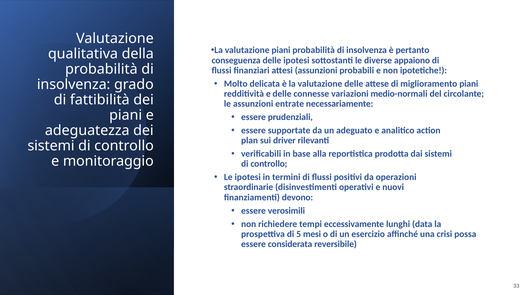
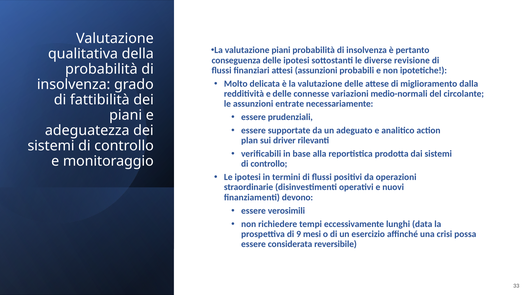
appaiono: appaiono -> revisione (412, 60)
miglioramento piani: piani -> dalla (469, 84)
5: 5 -> 9 (299, 234)
